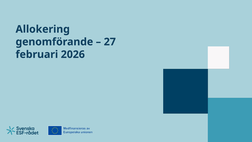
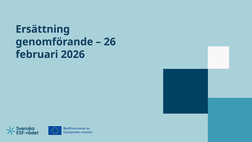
Allokering: Allokering -> Ersättning (43, 29)
27: 27 -> 26 (110, 42)
